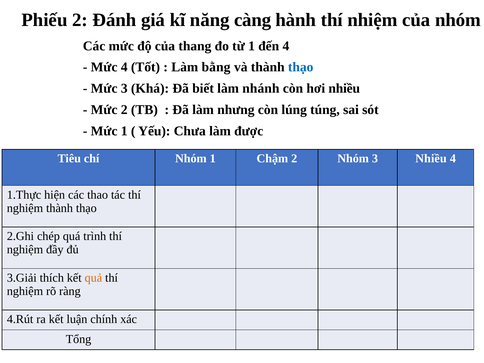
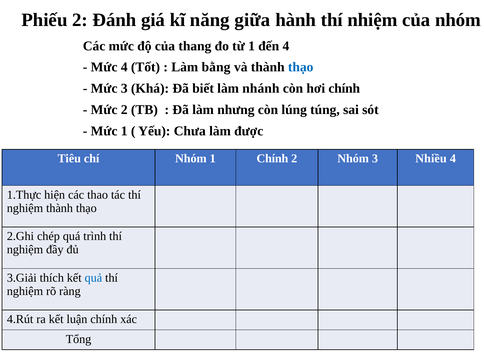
càng: càng -> giữa (252, 20)
hơi nhiều: nhiều -> chính (344, 88)
1 Chậm: Chậm -> Chính (272, 158)
quả colour: orange -> blue (93, 278)
